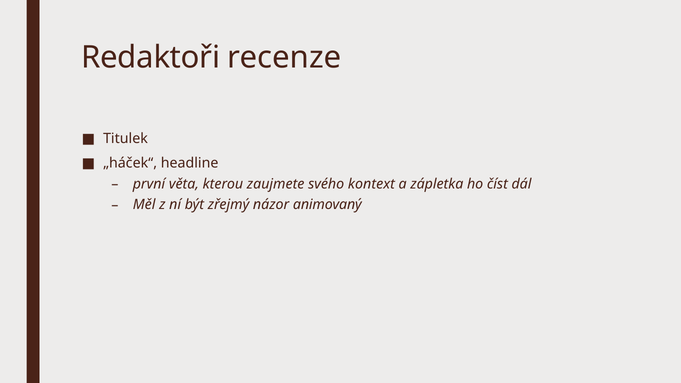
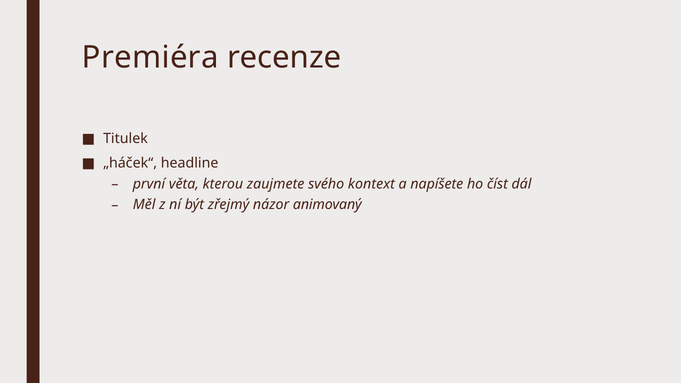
Redaktoři: Redaktoři -> Premiéra (150, 57)
zápletka: zápletka -> napíšete (437, 184)
